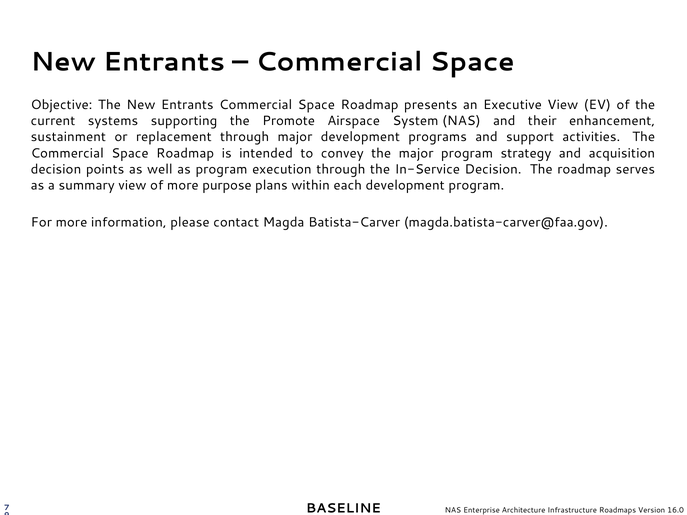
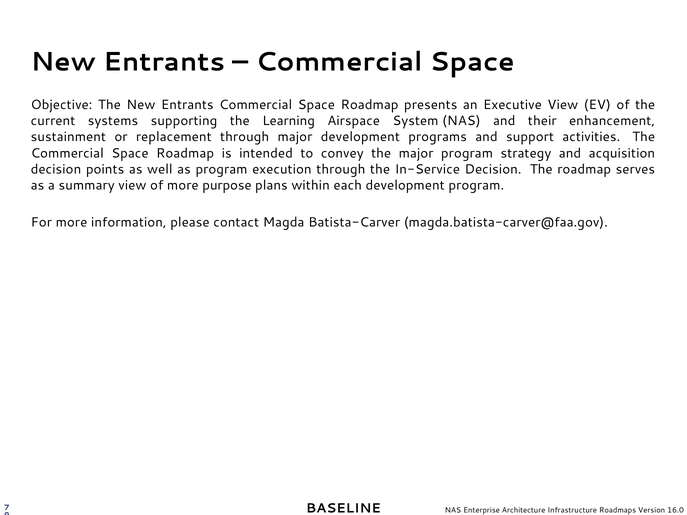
Promote: Promote -> Learning (289, 121)
